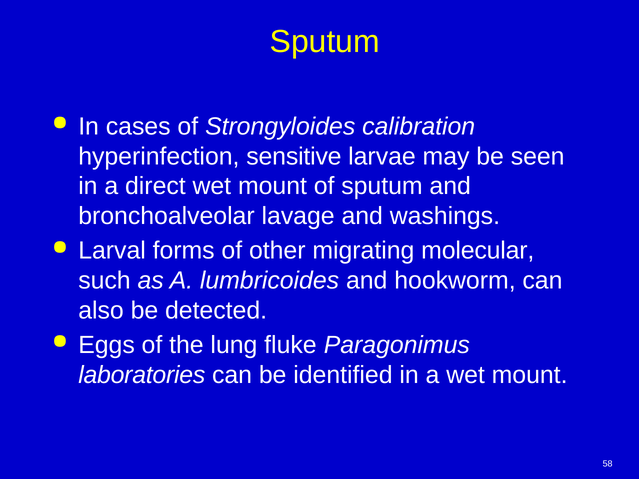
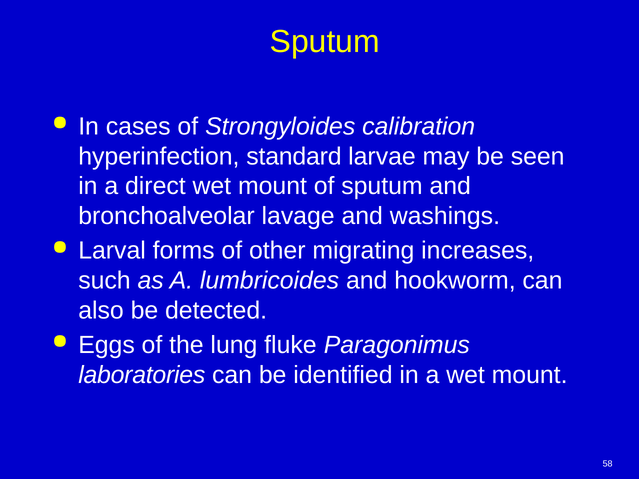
sensitive: sensitive -> standard (294, 156)
molecular: molecular -> increases (478, 251)
